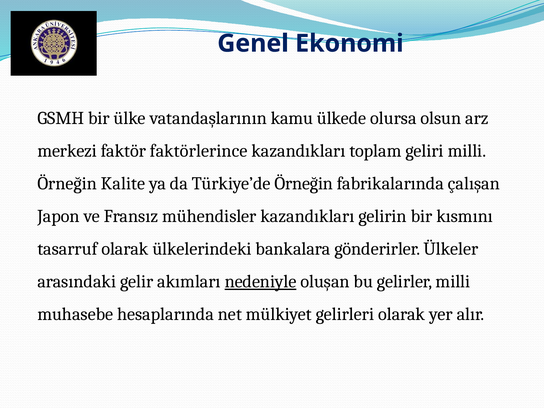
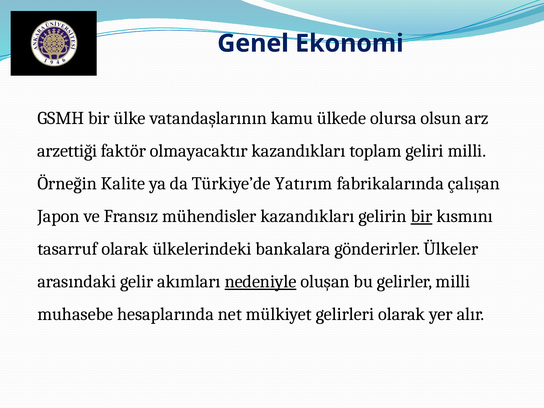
merkezi: merkezi -> arzettiği (67, 151)
faktörlerince: faktörlerince -> olmayacaktır (199, 151)
Türkiye’de Örneğin: Örneğin -> Yatırım (304, 184)
bir underline: none -> present (422, 216)
